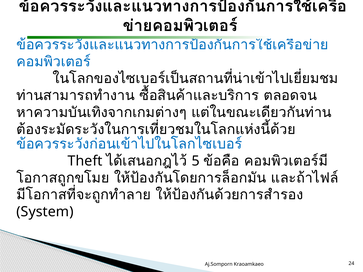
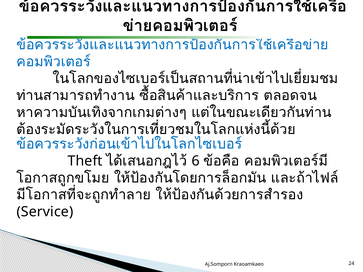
5: 5 -> 6 (196, 161)
System: System -> Service (45, 212)
